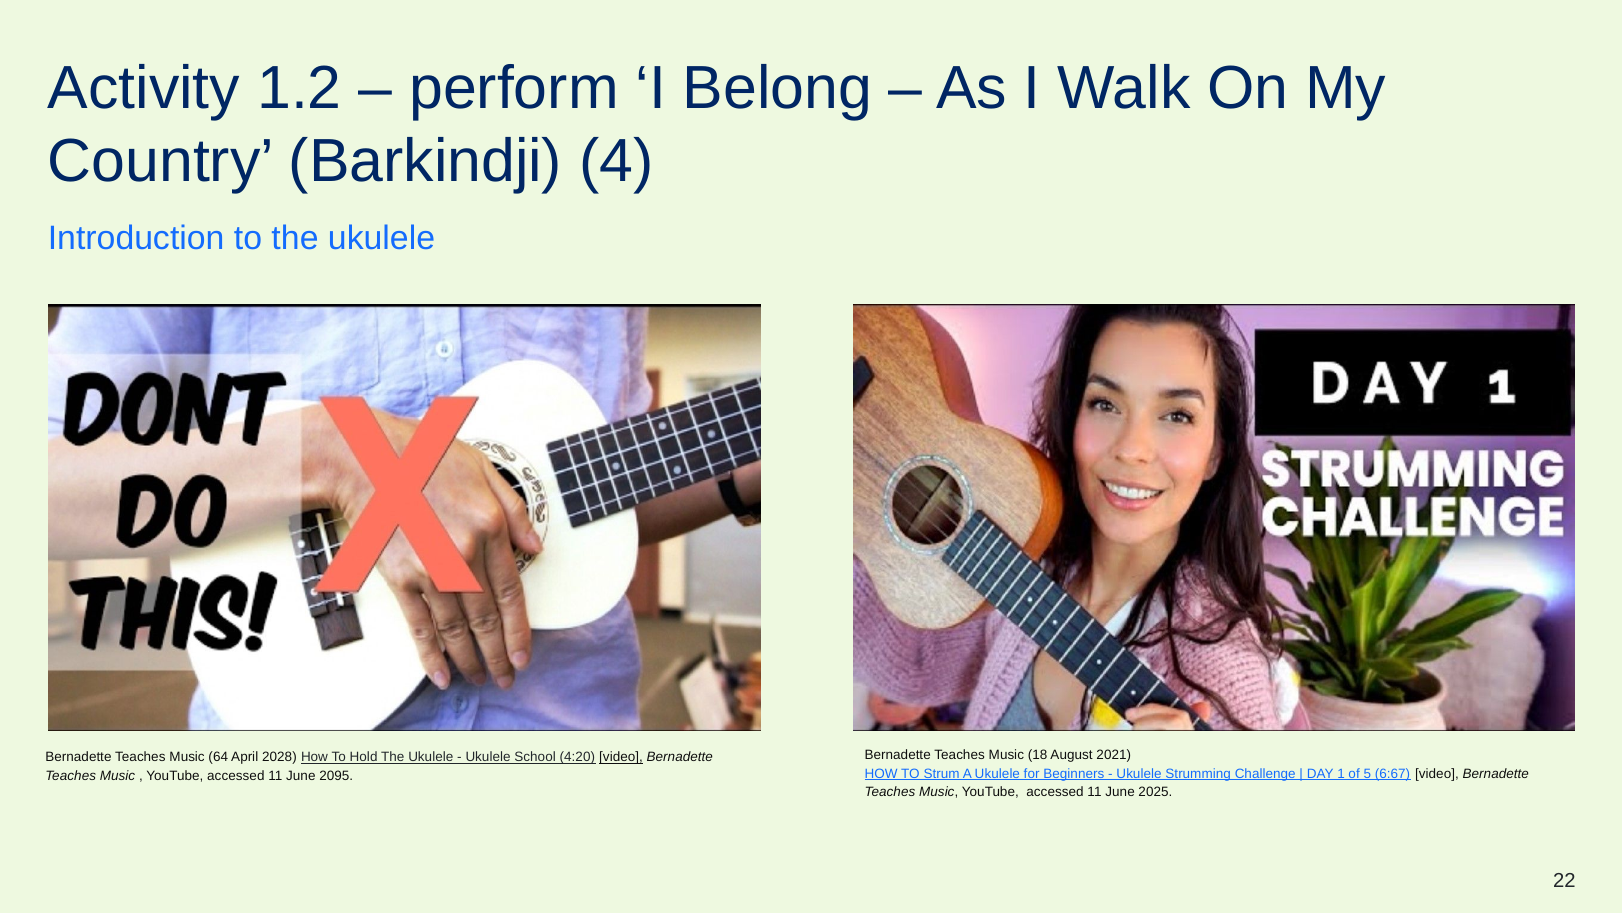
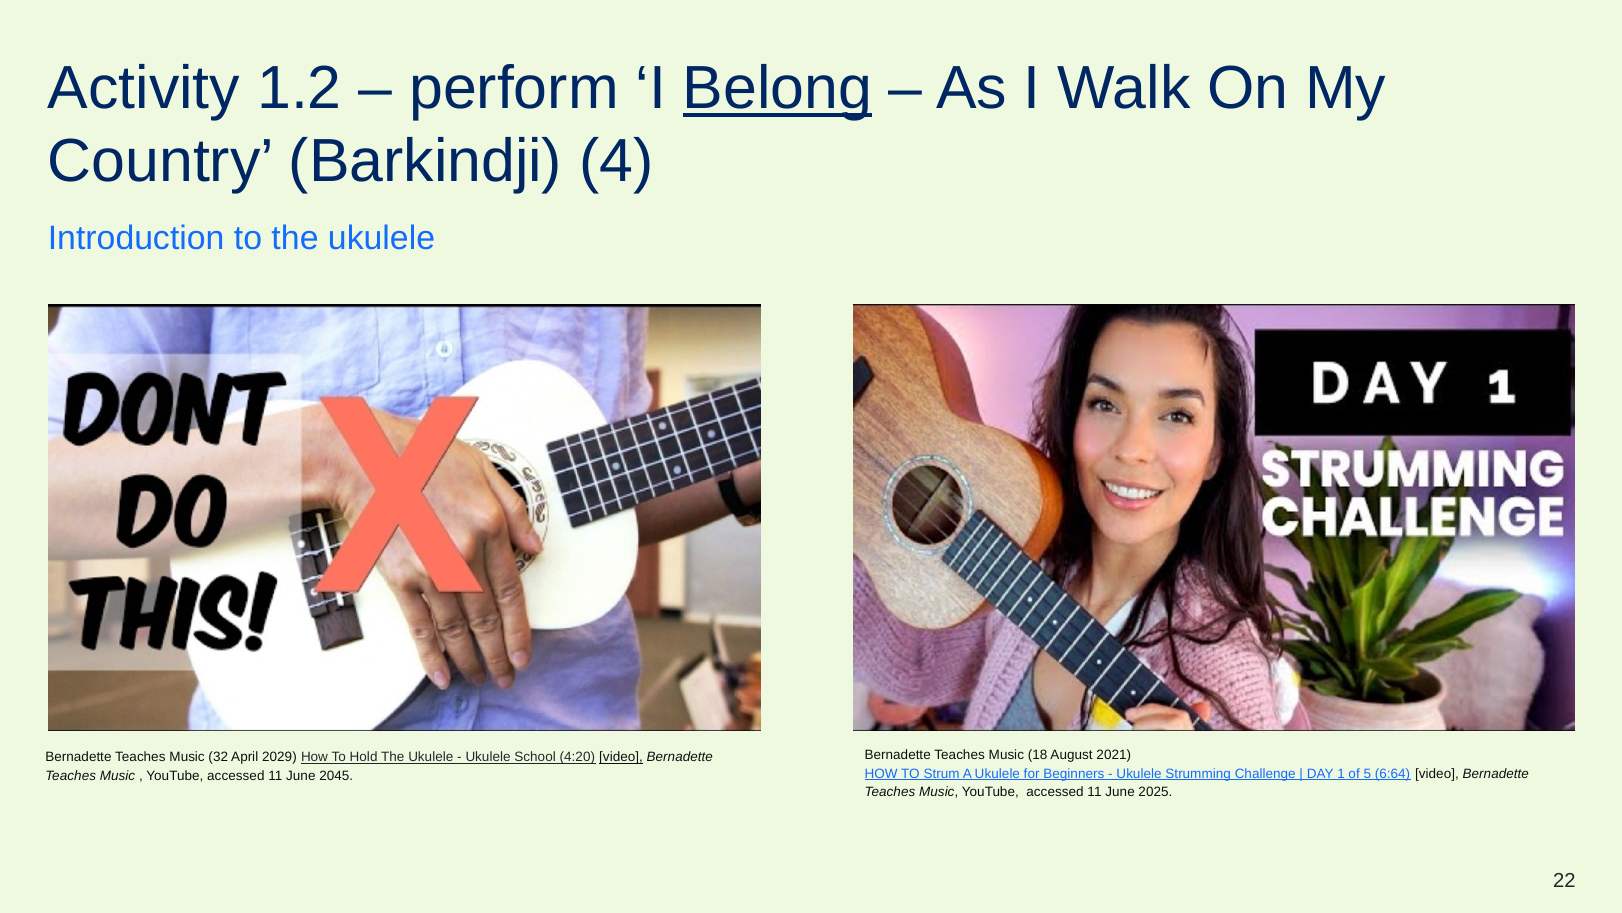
Belong underline: none -> present (777, 89)
64: 64 -> 32 (218, 757)
2028: 2028 -> 2029 (279, 757)
6:67: 6:67 -> 6:64 (1393, 773)
2095: 2095 -> 2045 (336, 775)
